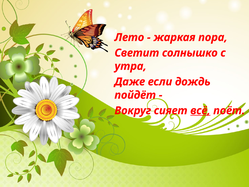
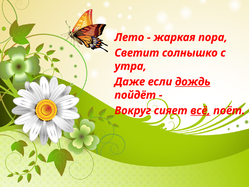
дождь underline: none -> present (193, 82)
